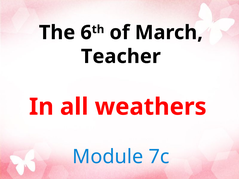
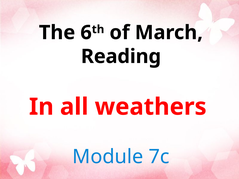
Teacher: Teacher -> Reading (121, 57)
